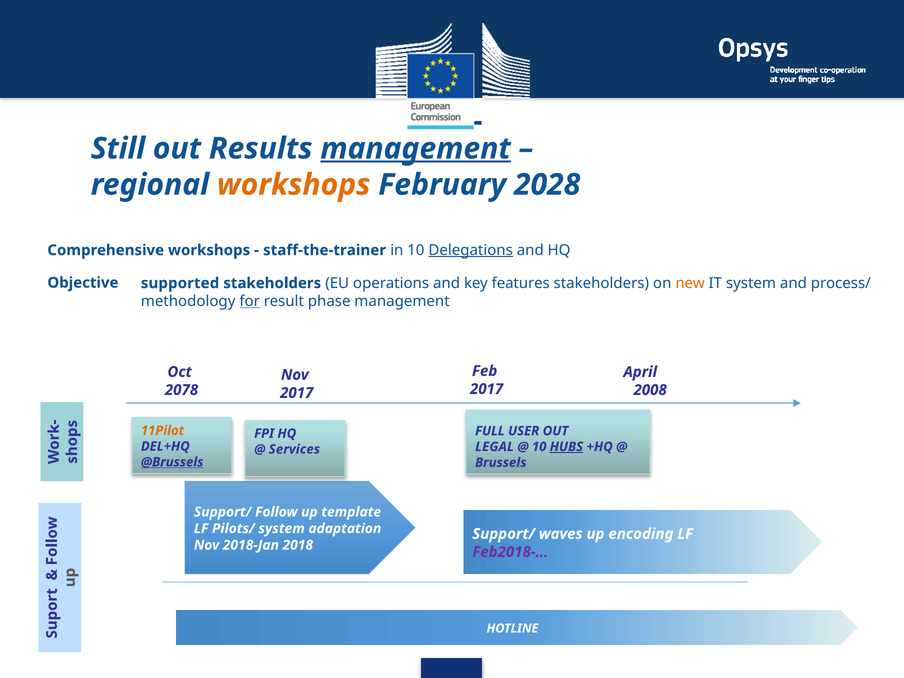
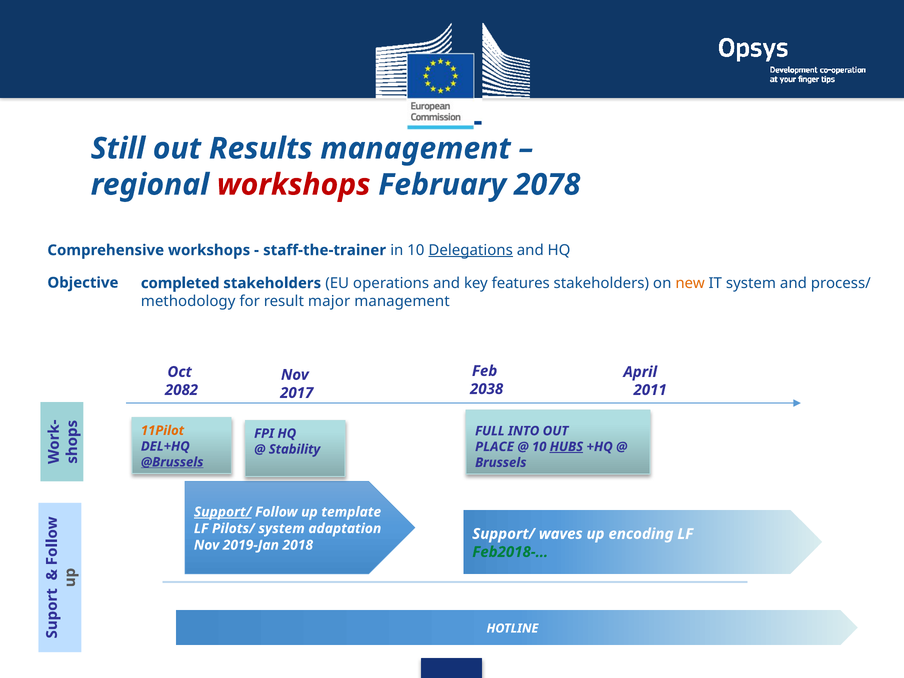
management underline: present -> none (416, 149)
workshops colour: orange -> red (294, 185)
2028: 2028 -> 2078 (547, 185)
supported: supported -> completed (180, 283)
for underline: present -> none (250, 301)
phase: phase -> major (329, 301)
2017: 2017 -> 2038 (487, 389)
2078: 2078 -> 2082 (182, 390)
2008: 2008 -> 2011 (650, 390)
USER: USER -> INTO (524, 431)
LEGAL: LEGAL -> PLACE (494, 447)
Services: Services -> Stability (294, 449)
Support/ underline: none -> present (223, 512)
2018-Jan: 2018-Jan -> 2019-Jan (251, 545)
Feb2018-… colour: purple -> green (510, 552)
